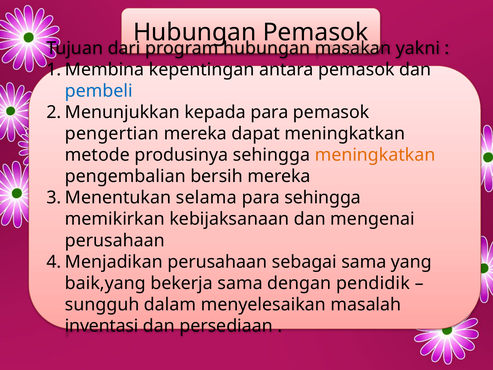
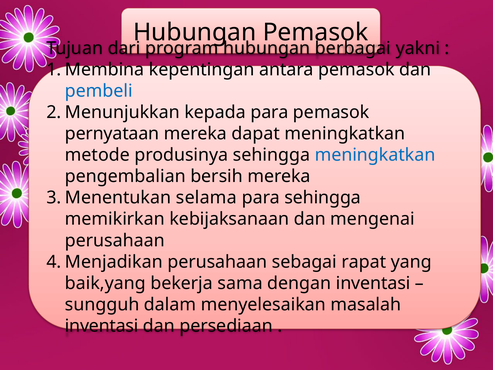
masakan: masakan -> berbagai (353, 48)
pengertian: pengertian -> pernyataan (112, 134)
meningkatkan colour: orange -> blue (375, 155)
sebagai sama: sama -> rapat (364, 262)
dengan pendidik: pendidik -> inventasi (373, 283)
